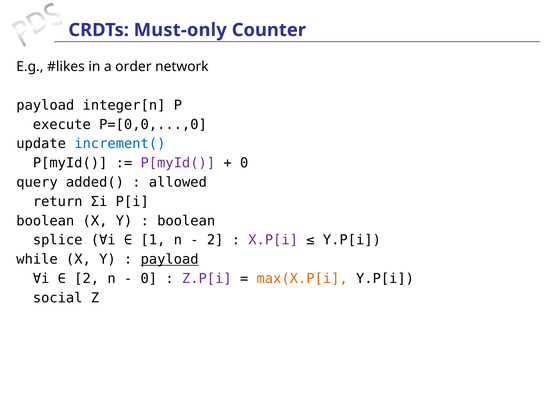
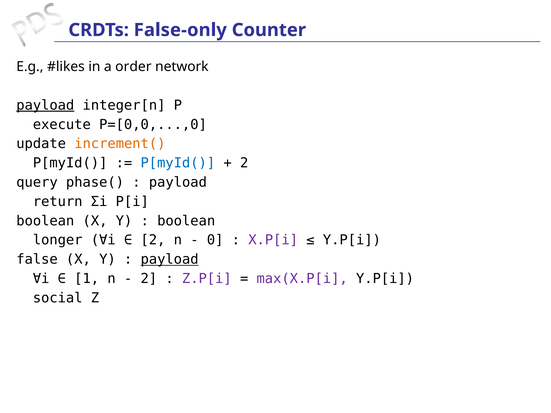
Must-only: Must-only -> False-only (180, 30)
payload underline: none -> present (45, 105)
increment( colour: blue -> orange (120, 144)
P[myId( colour: purple -> blue (178, 163)
0: 0 -> 2 (244, 163)
added(: added( -> phase( (95, 182)
allowed: allowed -> payload (178, 182)
splice: splice -> longer (58, 240)
1: 1 -> 2 (153, 240)
2: 2 -> 0 (215, 240)
while: while -> false (37, 260)
2: 2 -> 1 (87, 279)
0: 0 -> 2 (149, 279)
max(X.P[i colour: orange -> purple (302, 279)
